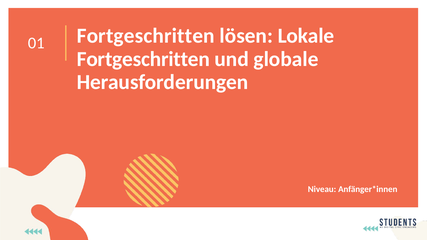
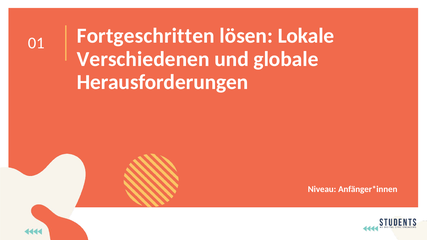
Fortgeschritten: Fortgeschritten -> Verschiedenen (143, 59)
